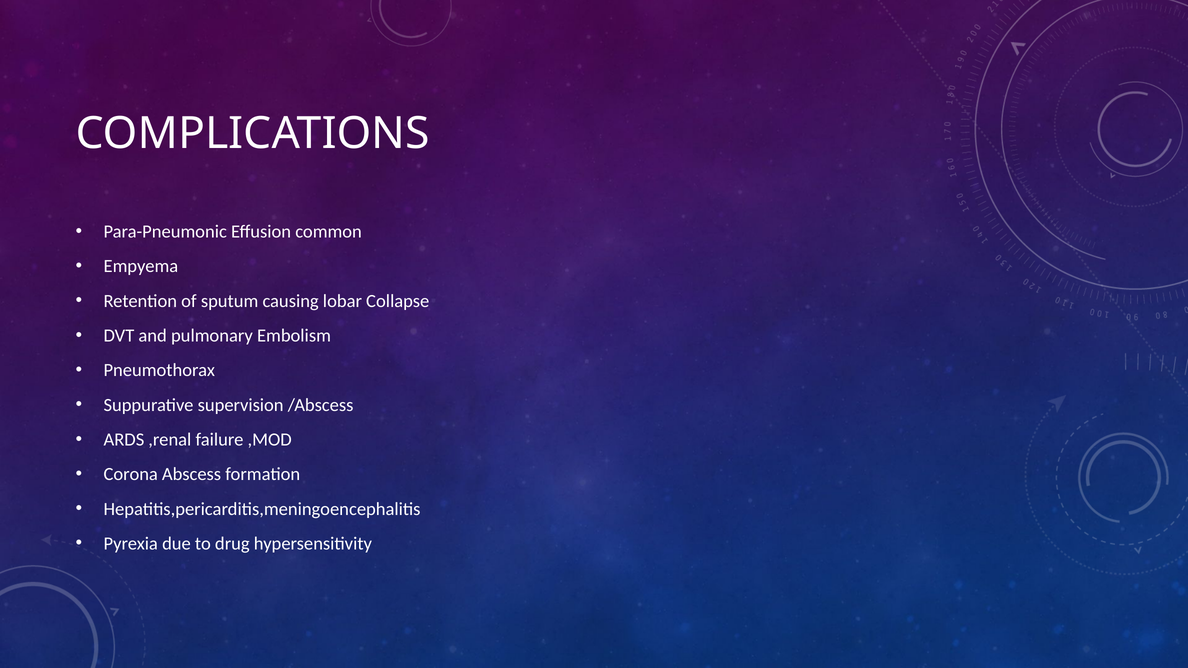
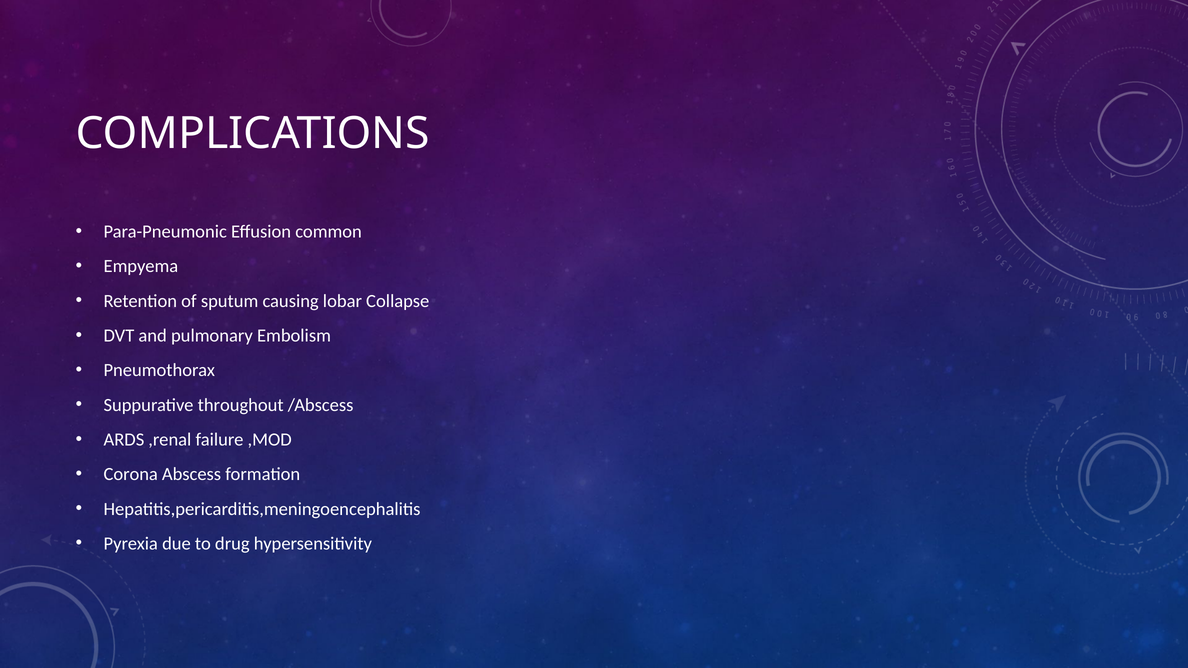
supervision: supervision -> throughout (241, 405)
